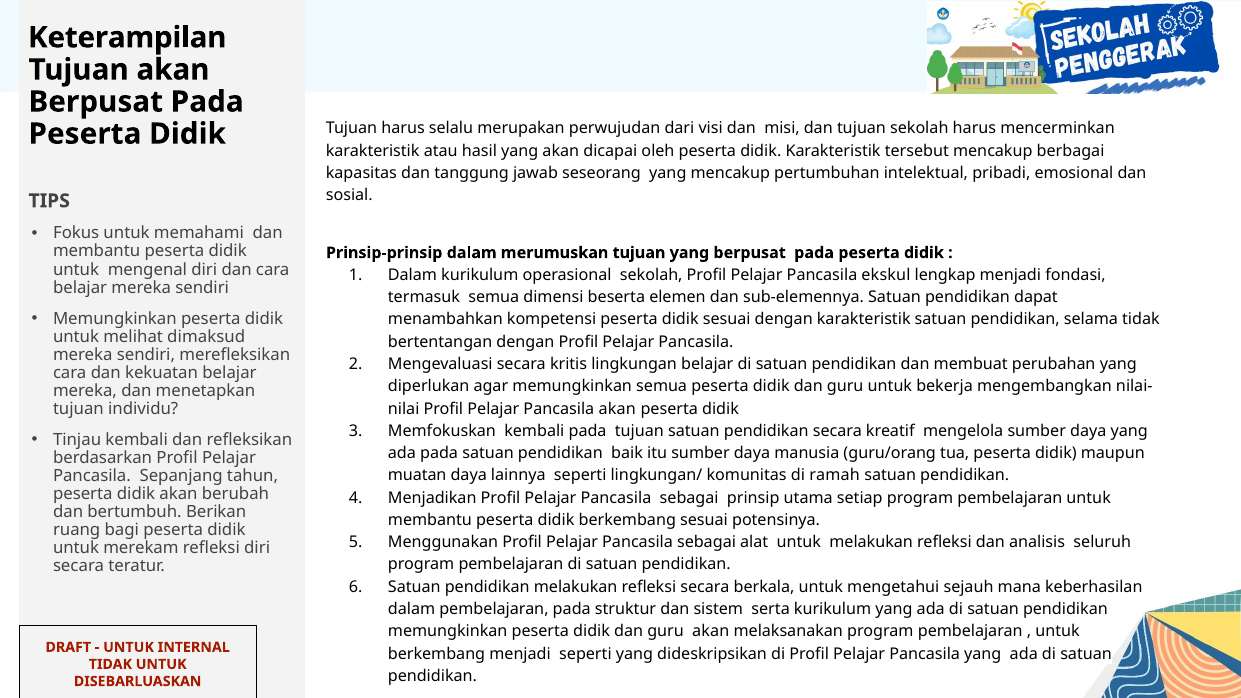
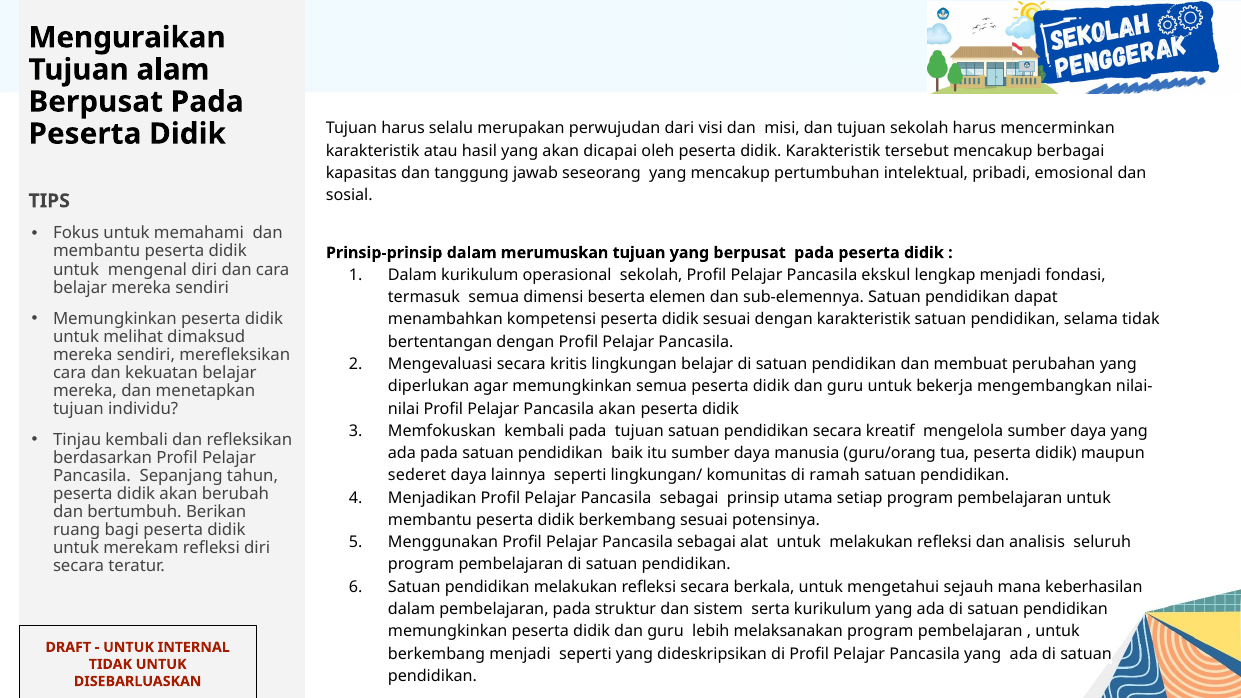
Keterampilan: Keterampilan -> Menguraikan (127, 38)
Tujuan akan: akan -> alam (173, 70)
muatan: muatan -> sederet (417, 476)
guru akan: akan -> lebih (711, 631)
